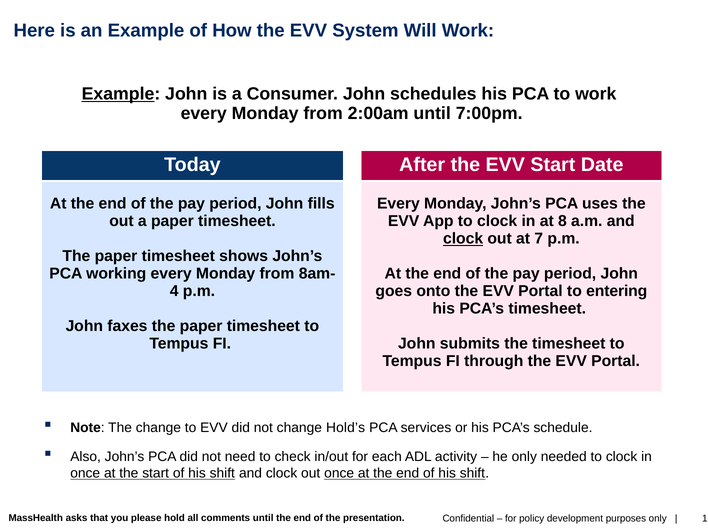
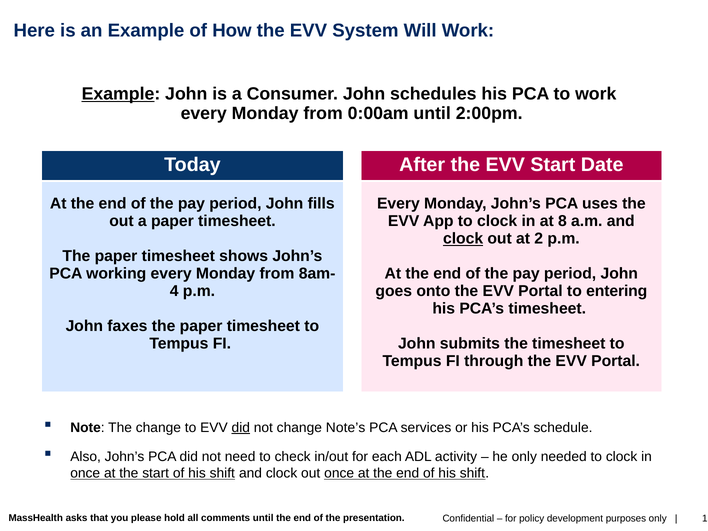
2:00am: 2:00am -> 0:00am (378, 114)
7:00pm: 7:00pm -> 2:00pm (489, 114)
7: 7 -> 2 (539, 239)
did underline: none -> present (241, 428)
Hold’s: Hold’s -> Note’s (346, 428)
